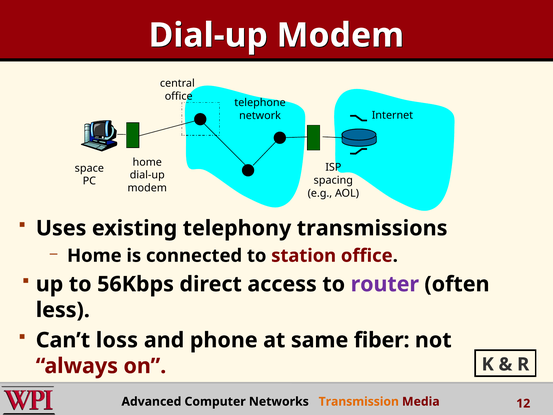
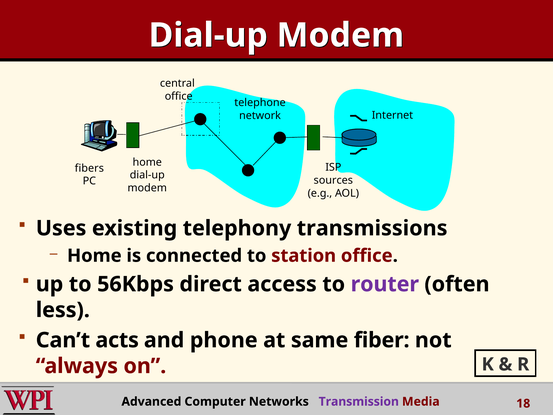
space: space -> fibers (89, 168)
spacing: spacing -> sources (333, 180)
loss: loss -> acts (117, 340)
Transmission colour: orange -> purple (359, 401)
12: 12 -> 18 (523, 403)
